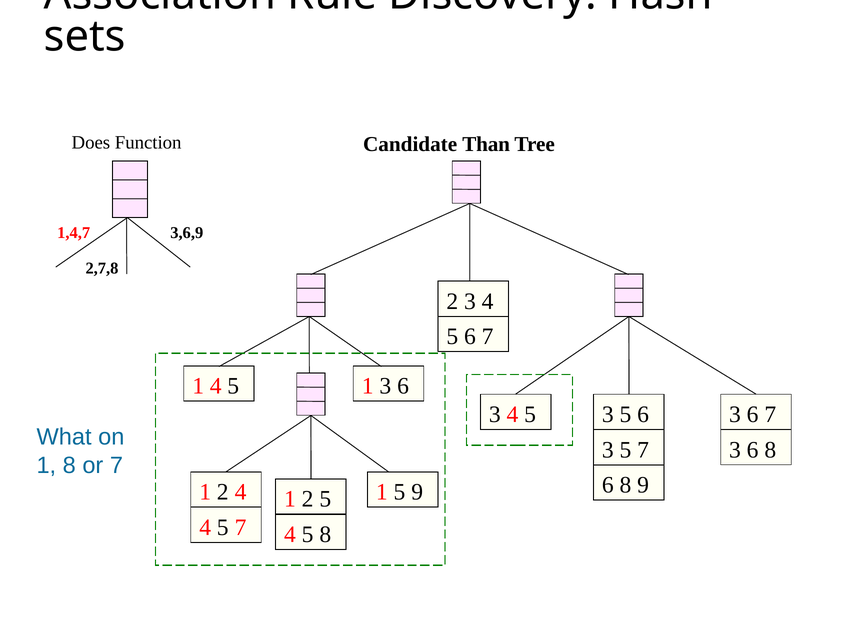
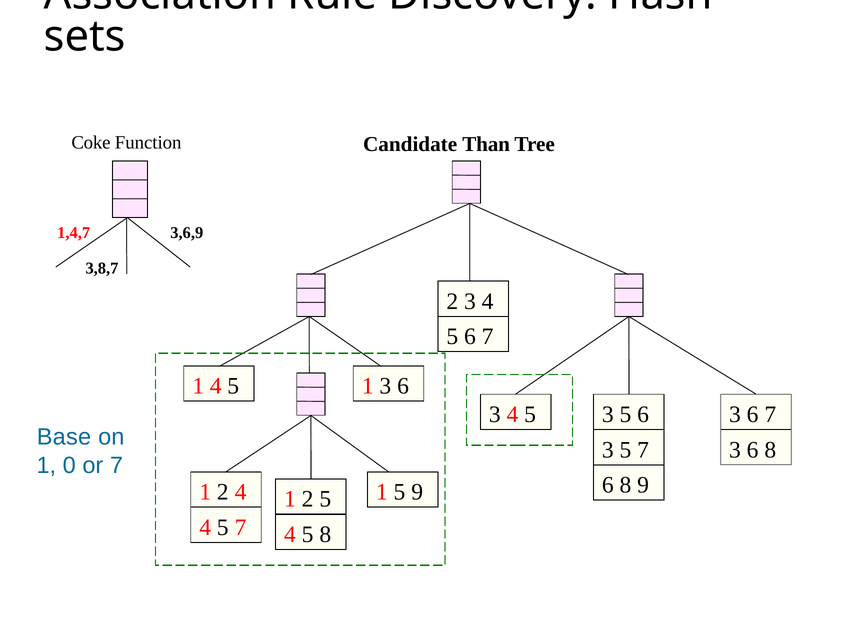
Does: Does -> Coke (91, 143)
2,7,8: 2,7,8 -> 3,8,7 (102, 268)
What: What -> Base (64, 437)
1 8: 8 -> 0 (69, 465)
